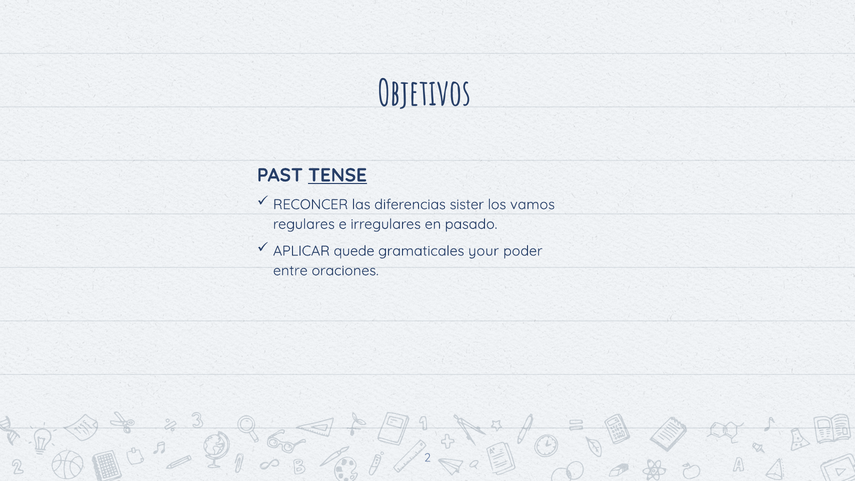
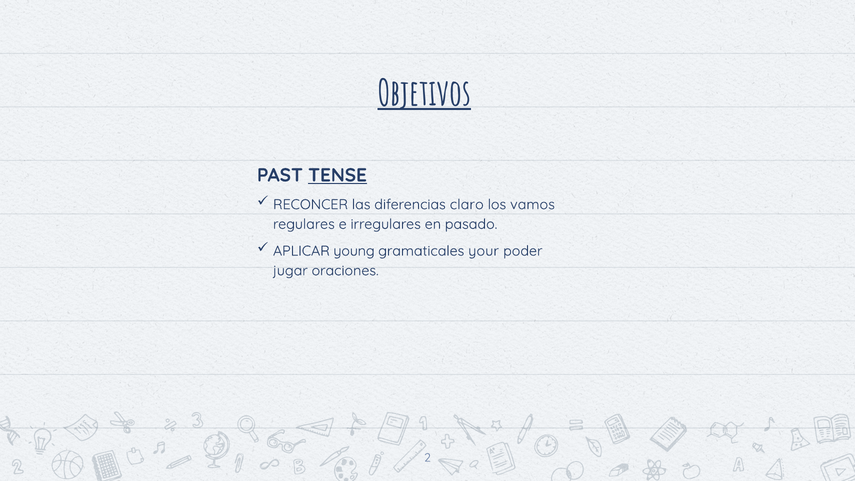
Objetivos underline: none -> present (424, 94)
sister: sister -> claro (467, 204)
quede: quede -> young (354, 251)
entre: entre -> jugar (290, 271)
